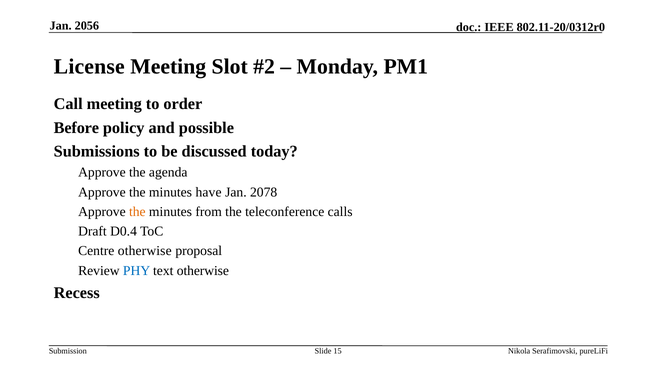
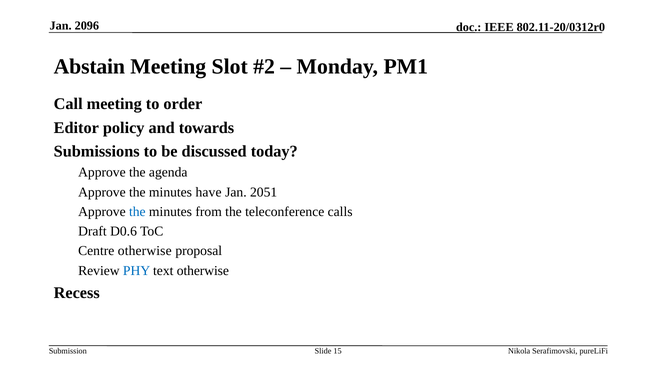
2056: 2056 -> 2096 (87, 26)
License: License -> Abstain (89, 67)
Before: Before -> Editor (76, 128)
possible: possible -> towards (206, 128)
2078: 2078 -> 2051 (264, 192)
the colour: orange -> blue (137, 212)
D0.4: D0.4 -> D0.6 (124, 231)
